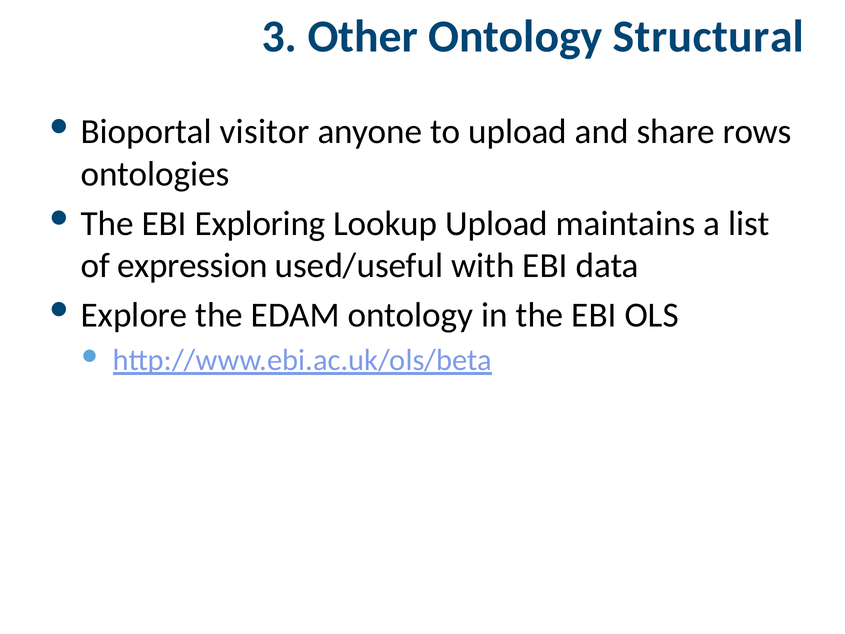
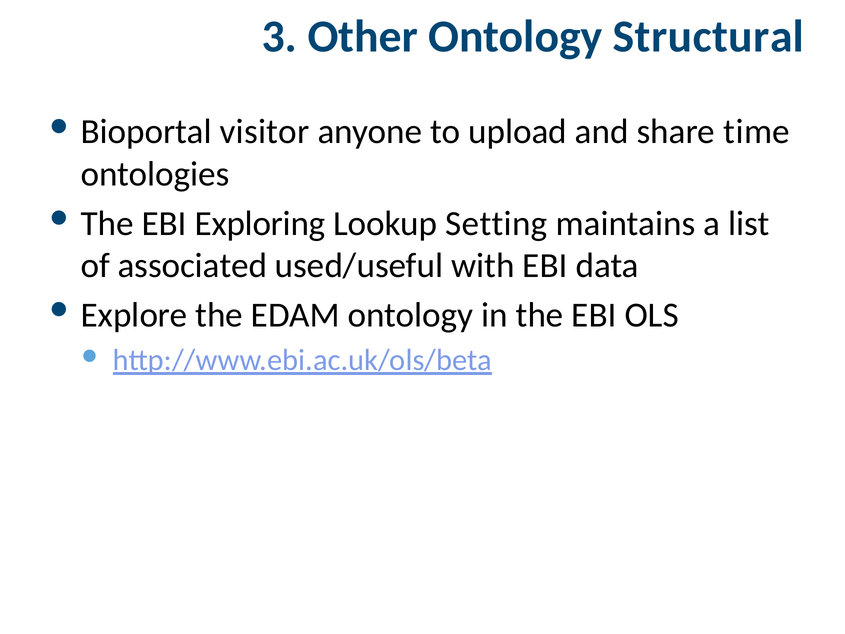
rows: rows -> time (757, 132)
Lookup Upload: Upload -> Setting (496, 223)
expression: expression -> associated (192, 266)
